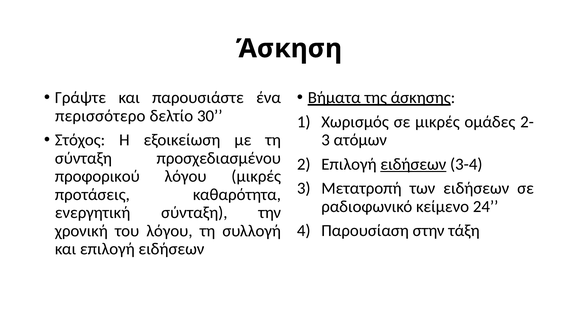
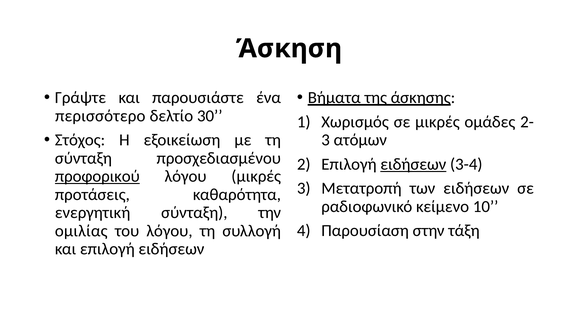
προφορικού underline: none -> present (97, 176)
24: 24 -> 10 (486, 207)
χρονική: χρονική -> ομιλίας (81, 231)
